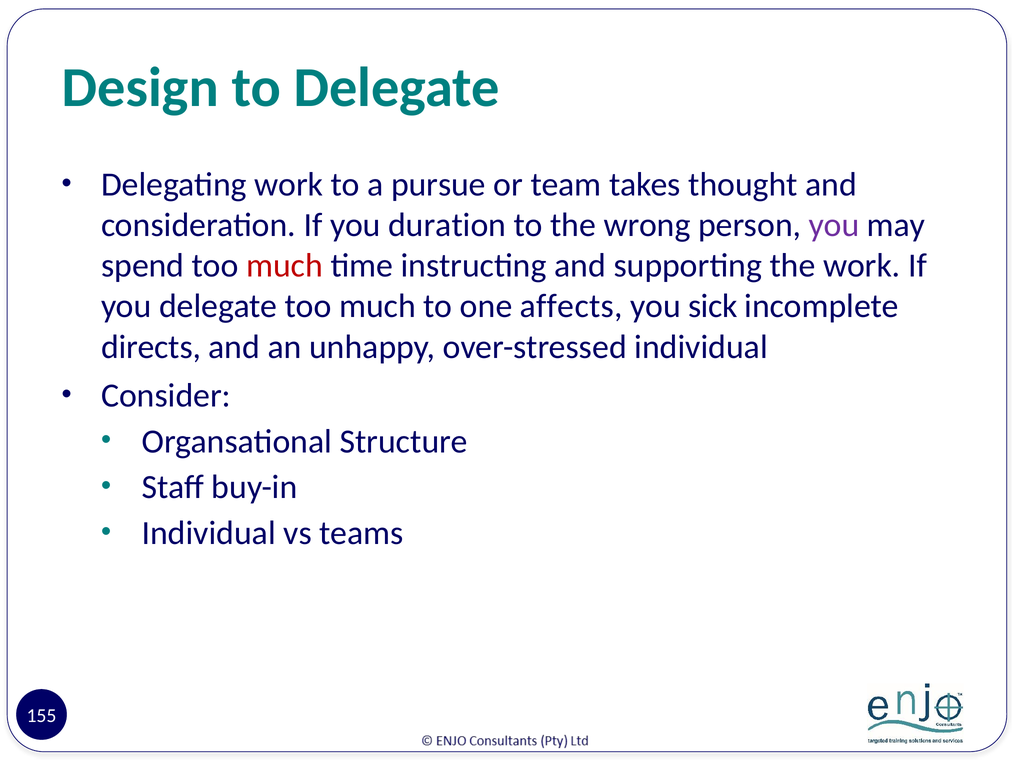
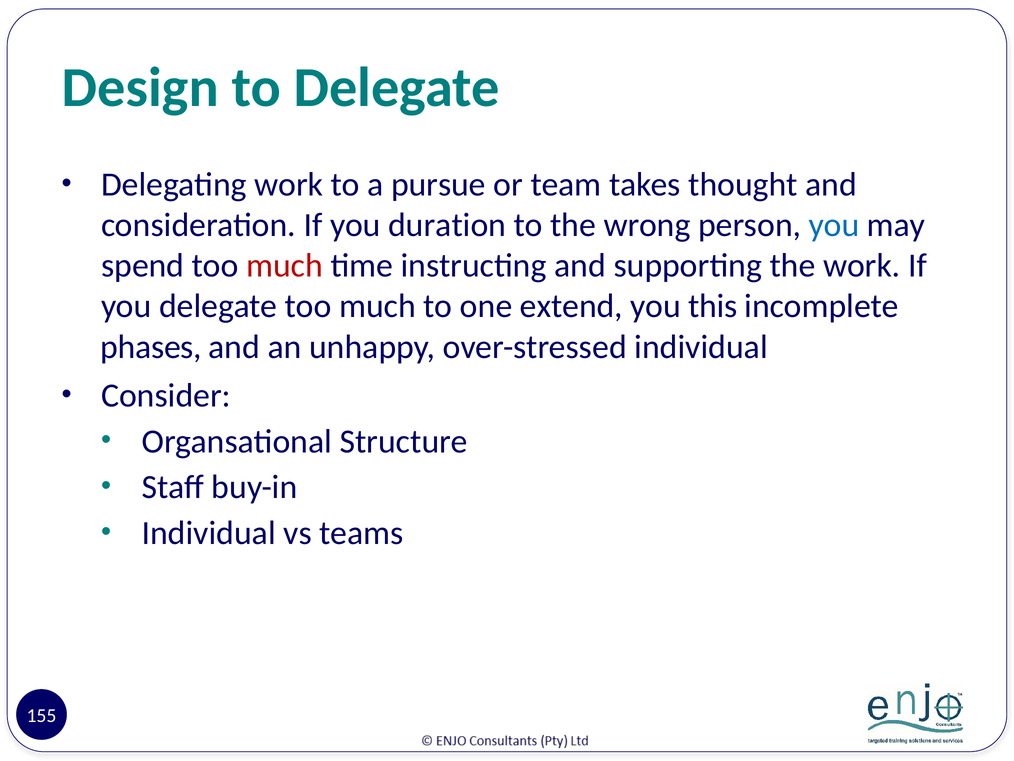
you colour: purple -> blue (834, 225)
affects: affects -> extend (571, 306)
sick: sick -> this (713, 306)
directs: directs -> phases (151, 347)
